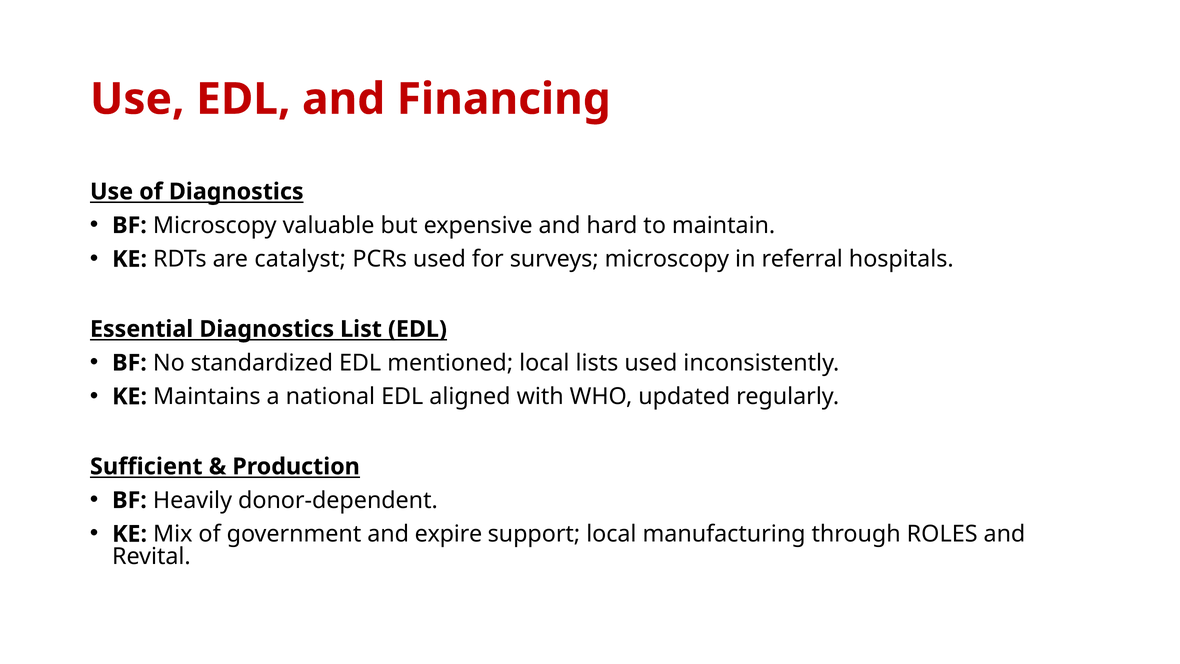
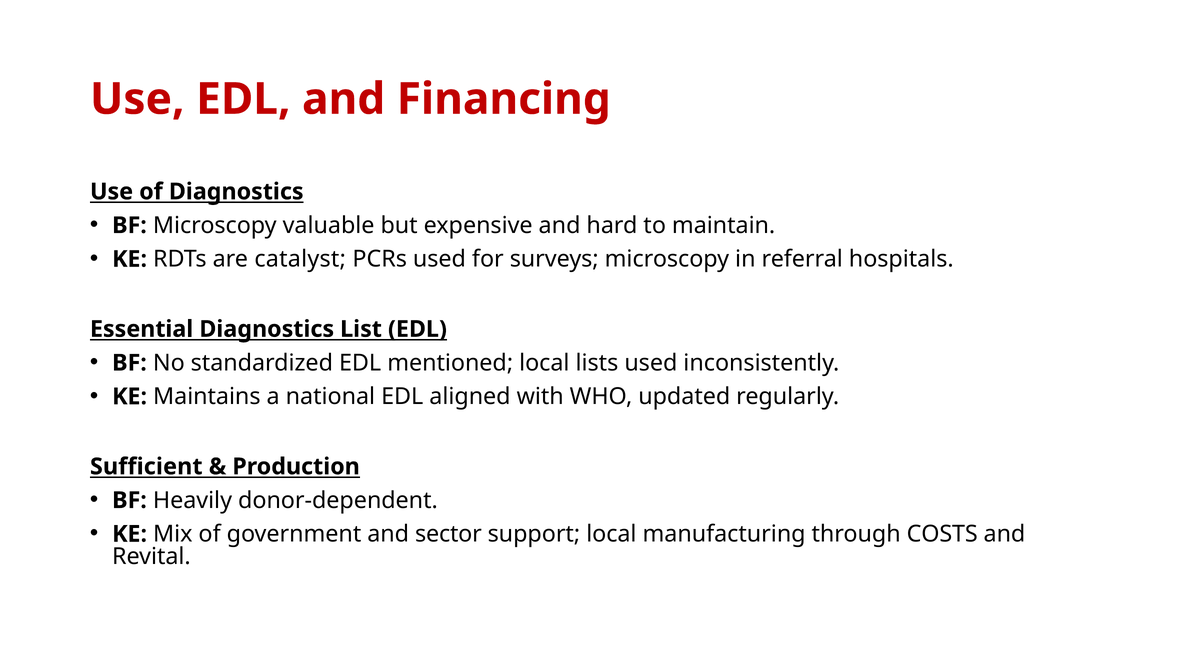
expire: expire -> sector (448, 534)
ROLES: ROLES -> COSTS (942, 534)
